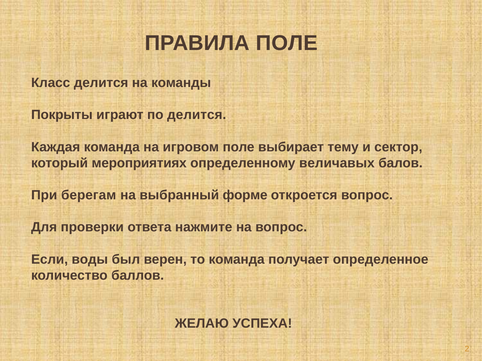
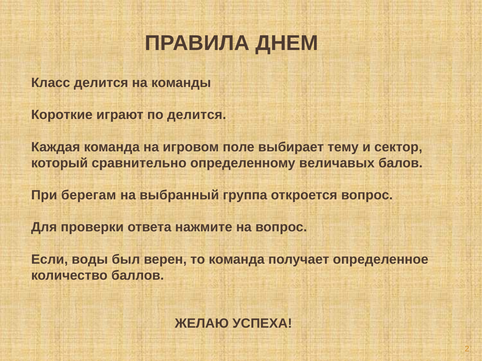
ПРАВИЛА ПОЛЕ: ПОЛЕ -> ДНЕМ (287, 43)
Покрыты: Покрыты -> Короткие (62, 115)
мероприятиях: мероприятиях -> сравнительно (139, 163)
форме: форме -> группа (245, 195)
